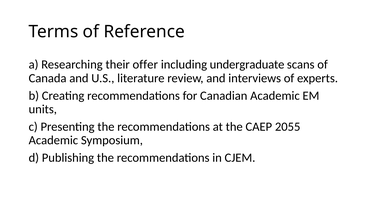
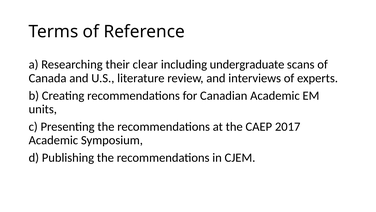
offer: offer -> clear (145, 64)
2055: 2055 -> 2017 (288, 126)
